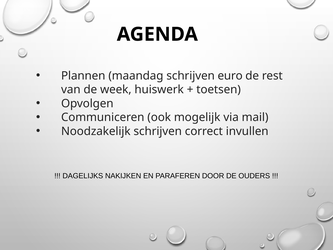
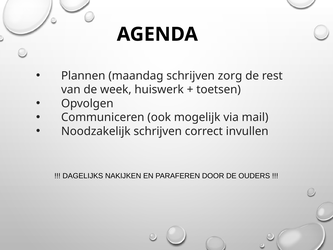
euro: euro -> zorg (230, 76)
